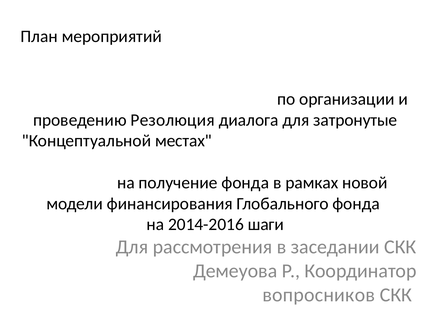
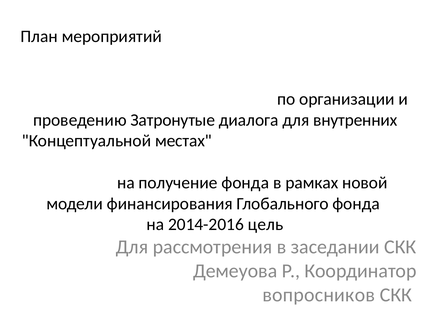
Резолюция: Резолюция -> Затронутые (173, 120)
затронутые: затронутые -> внутренних (355, 120)
шаги: шаги -> цель (266, 225)
